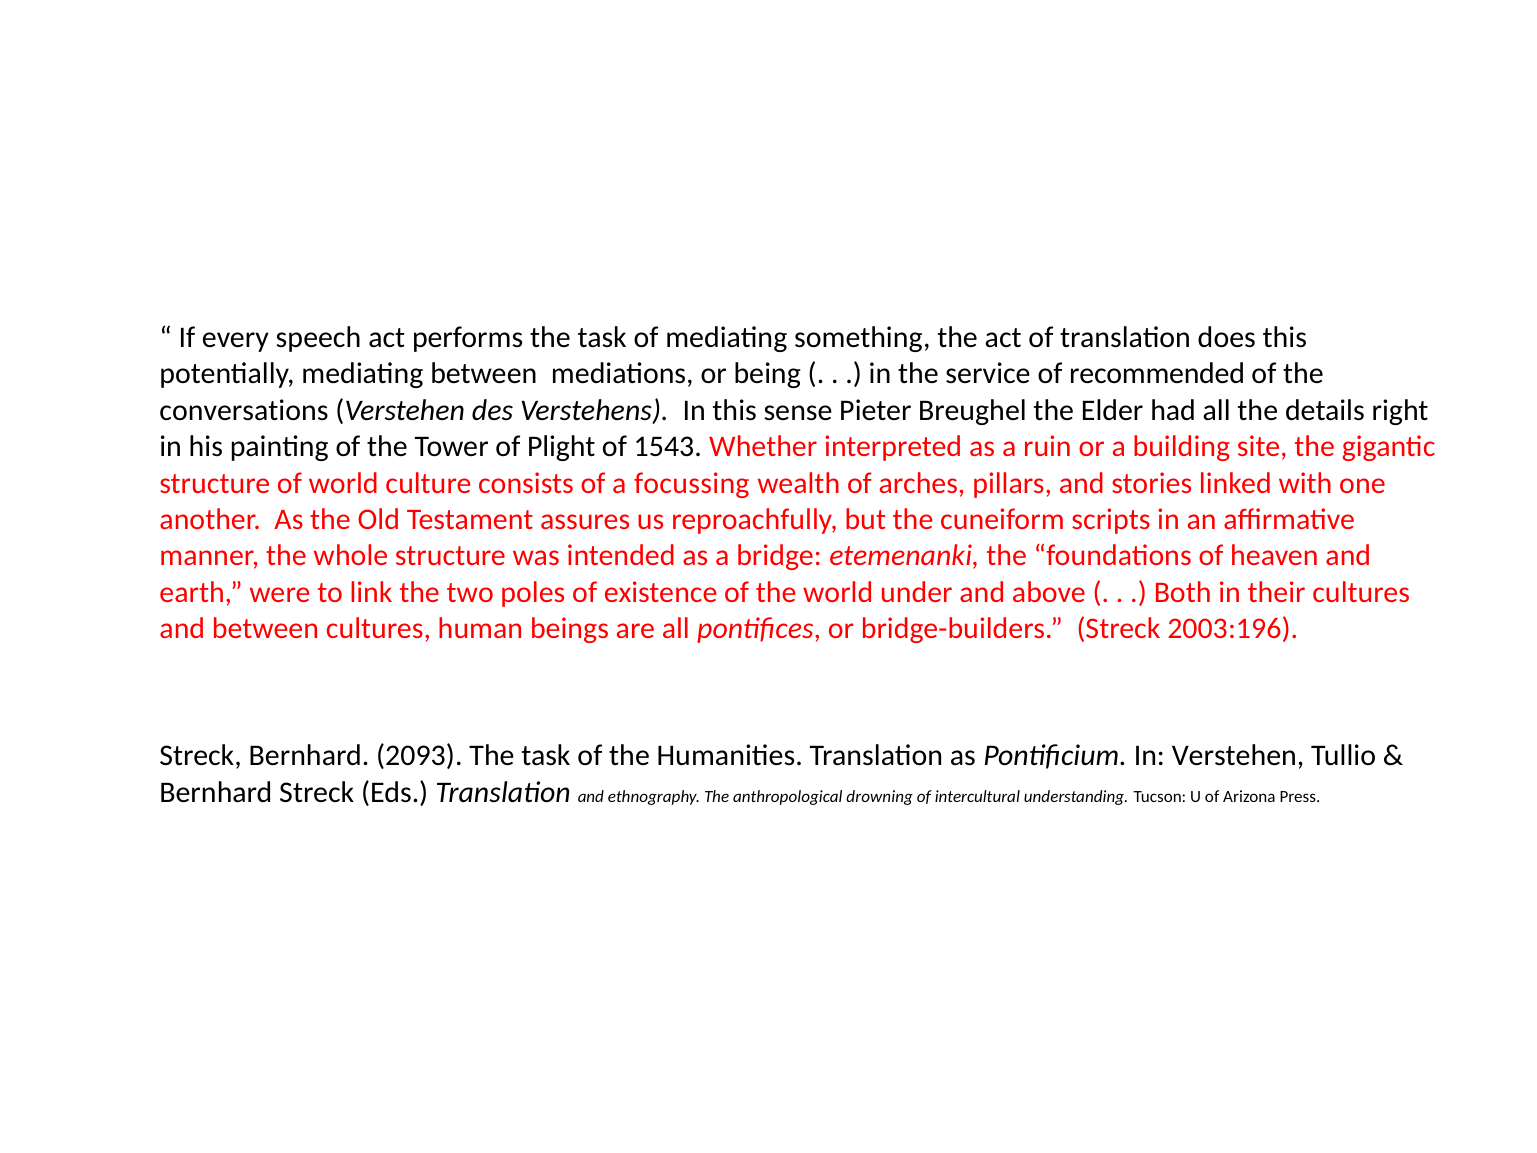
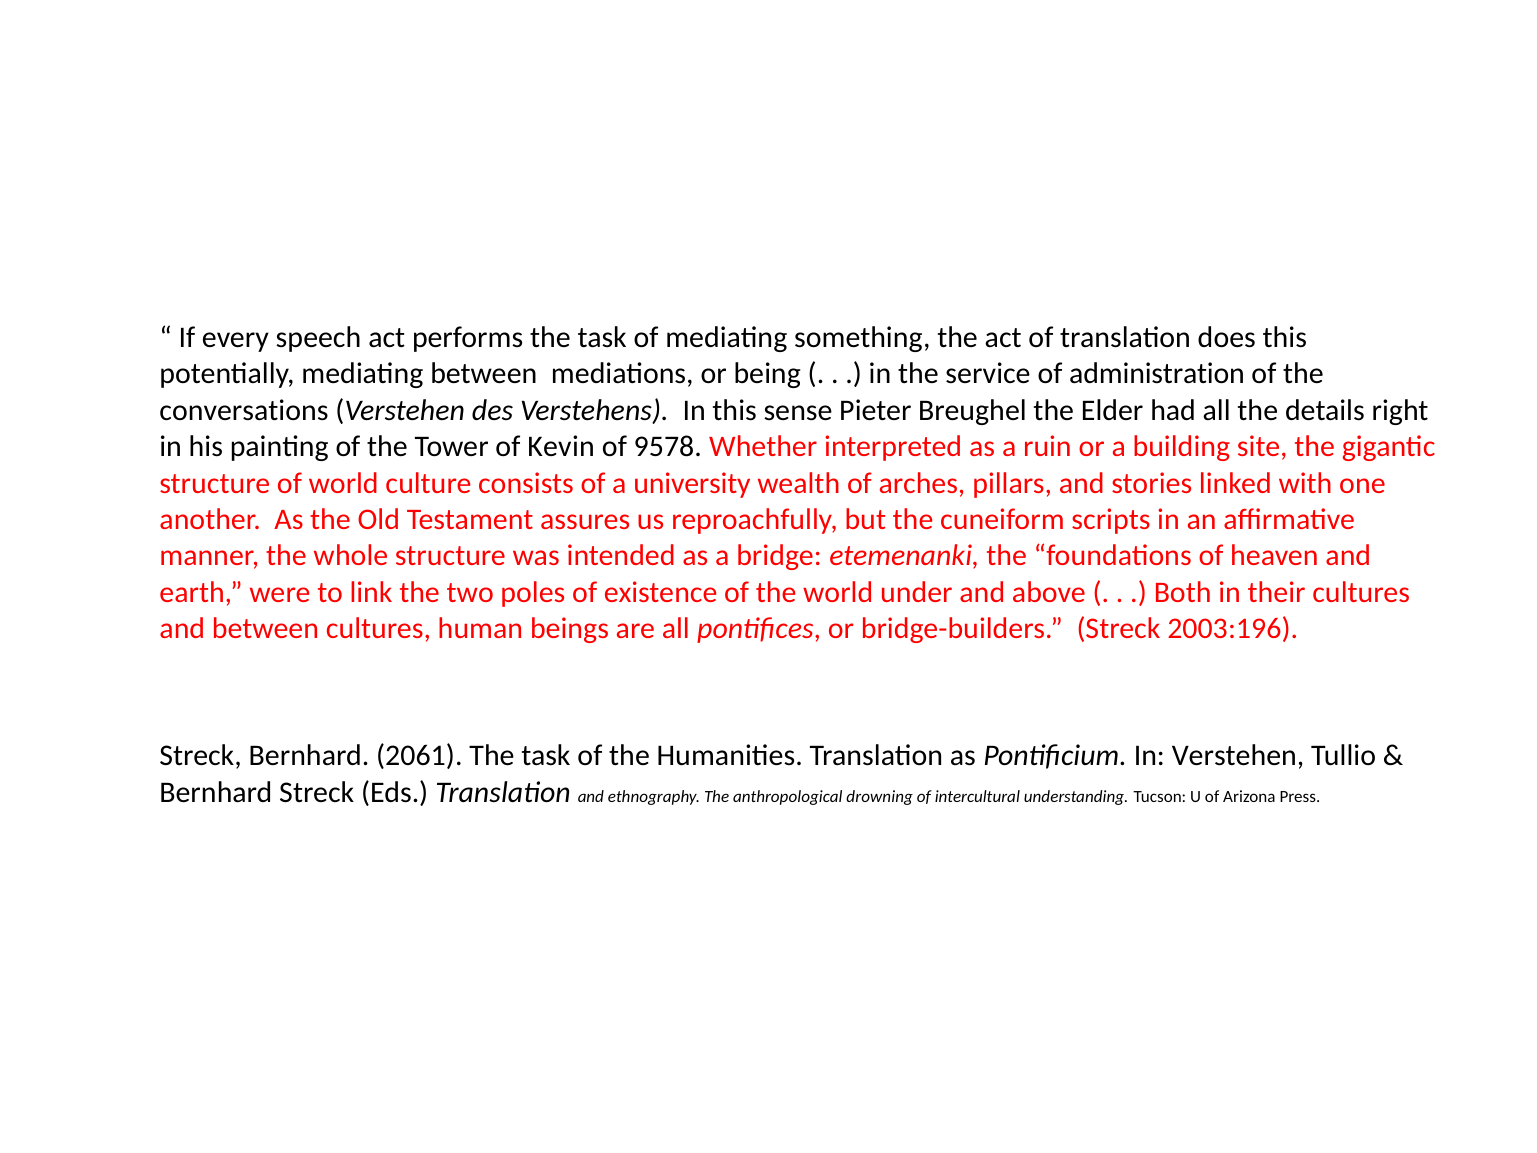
recommended: recommended -> administration (1157, 374)
Plight: Plight -> Kevin (561, 447)
1543: 1543 -> 9578 (668, 447)
focussing: focussing -> university (692, 483)
2093: 2093 -> 2061 (419, 756)
